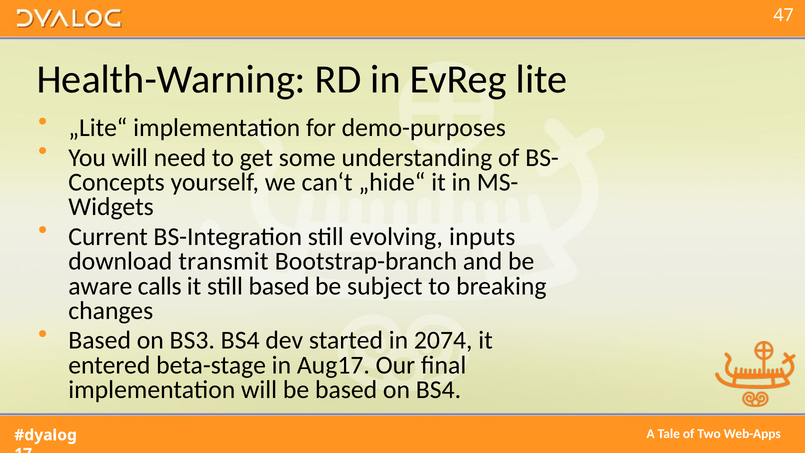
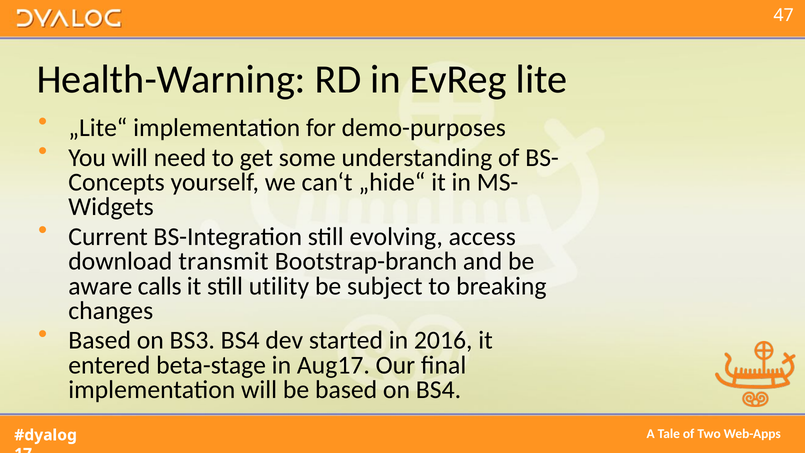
inputs: inputs -> access (482, 237)
still based: based -> utility (279, 286)
2074: 2074 -> 2016 (443, 340)
